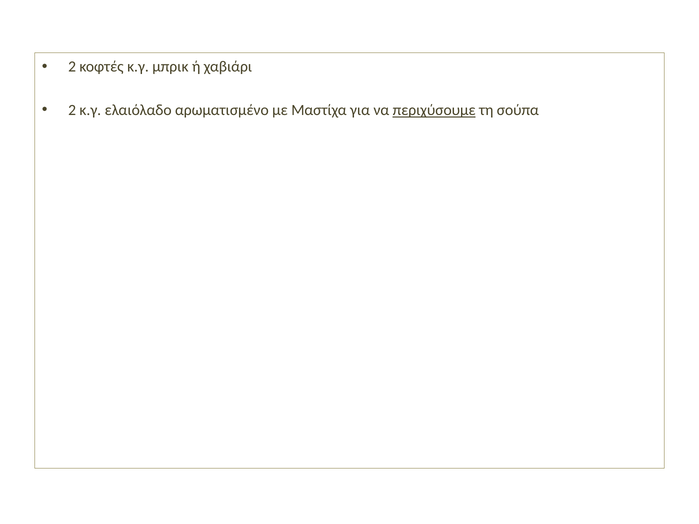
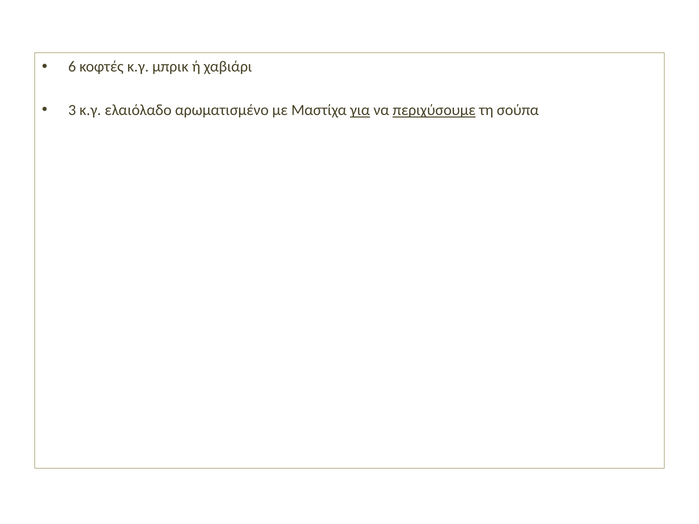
2: 2 -> 6 (72, 67)
2: 2 -> 3 (72, 110)
για underline: none -> present (360, 110)
